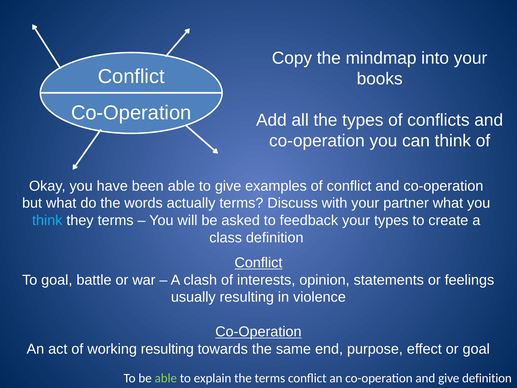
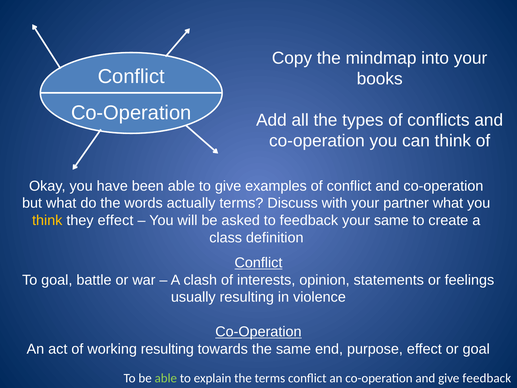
think colour: light blue -> yellow (47, 220)
they terms: terms -> effect (116, 220)
your types: types -> same (391, 220)
give definition: definition -> feedback (487, 378)
